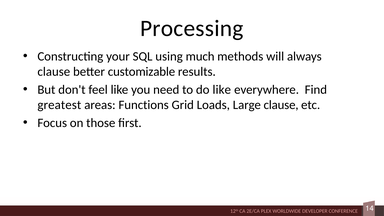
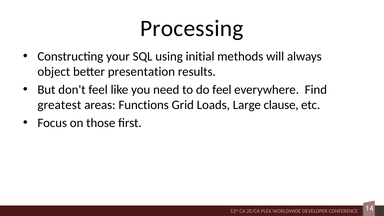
much: much -> initial (200, 56)
clause: clause -> object (54, 72)
customizable: customizable -> presentation (141, 72)
do like: like -> feel (222, 90)
